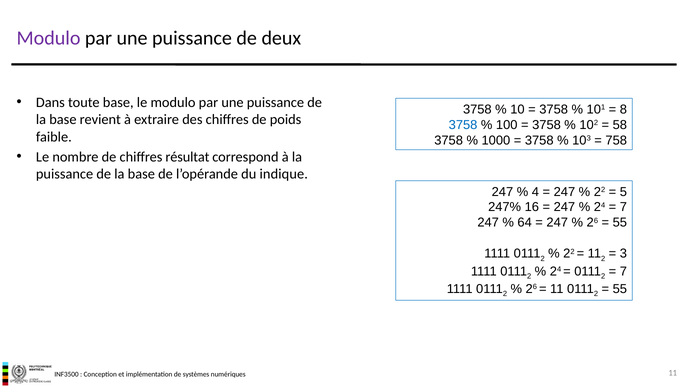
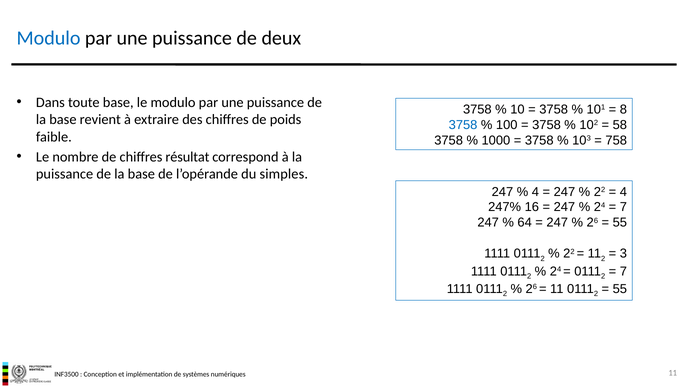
Modulo colour: purple -> blue (49, 38)
indique: indique -> simples (284, 174)
5: 5 -> 4 (623, 192)
